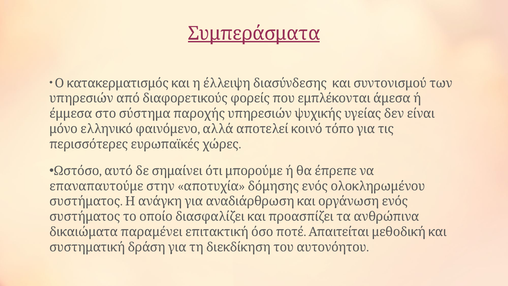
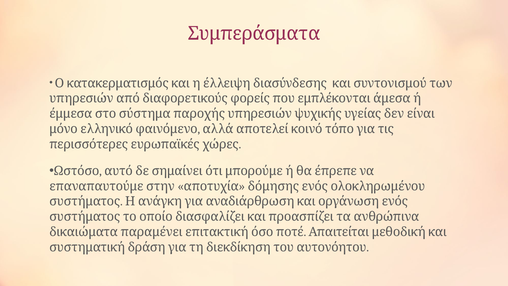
Συμπεράσματα underline: present -> none (254, 33)
